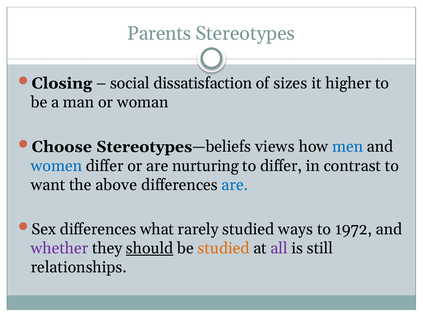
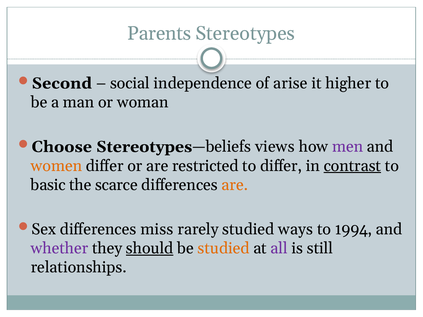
Closing: Closing -> Second (62, 83)
dissatisfaction: dissatisfaction -> independence (203, 83)
sizes: sizes -> arise (290, 83)
men colour: blue -> purple (348, 147)
women colour: blue -> orange (56, 166)
nurturing: nurturing -> restricted (205, 166)
contrast underline: none -> present (352, 166)
want: want -> basic (48, 185)
above: above -> scarce (116, 185)
are colour: blue -> orange (235, 185)
what: what -> miss (157, 229)
1972: 1972 -> 1994 (354, 229)
